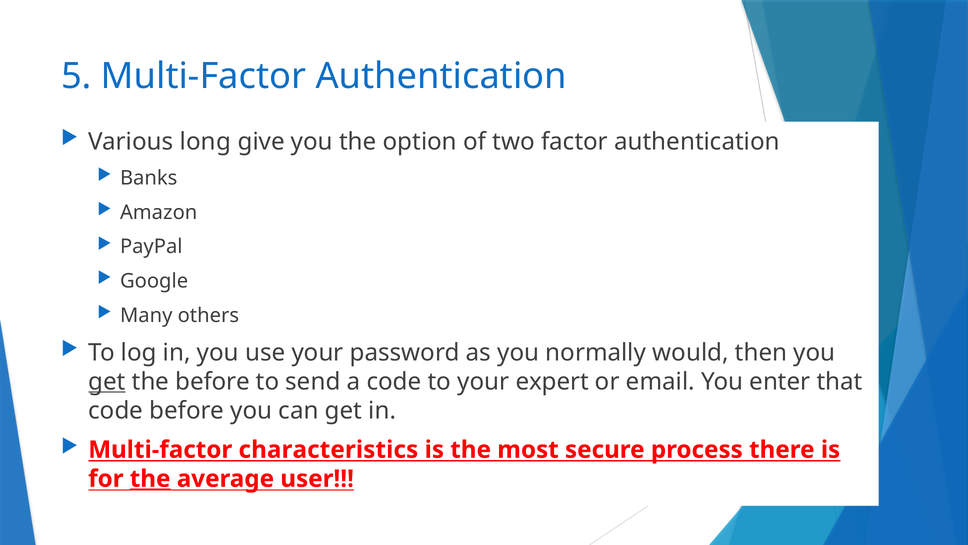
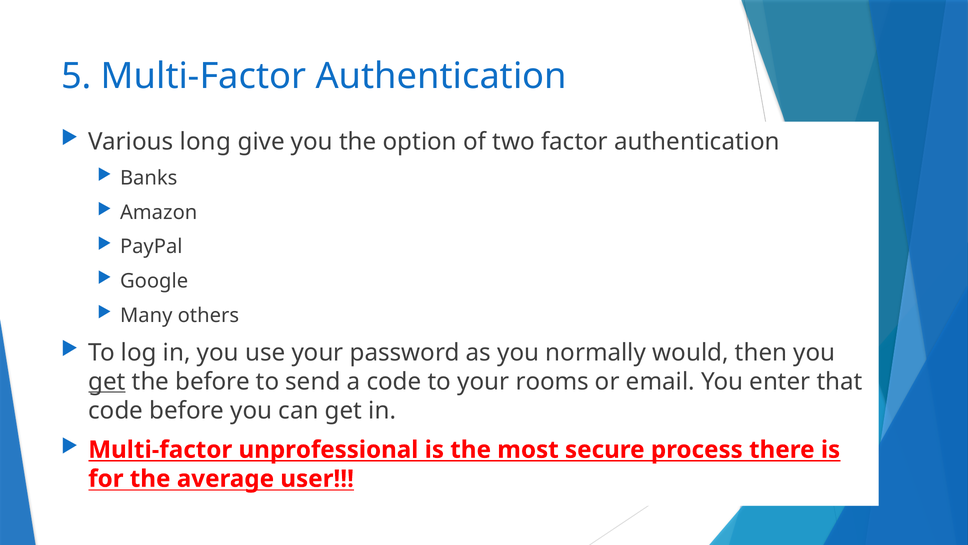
expert: expert -> rooms (552, 381)
characteristics: characteristics -> unprofessional (328, 449)
the underline: present -> none (150, 478)
